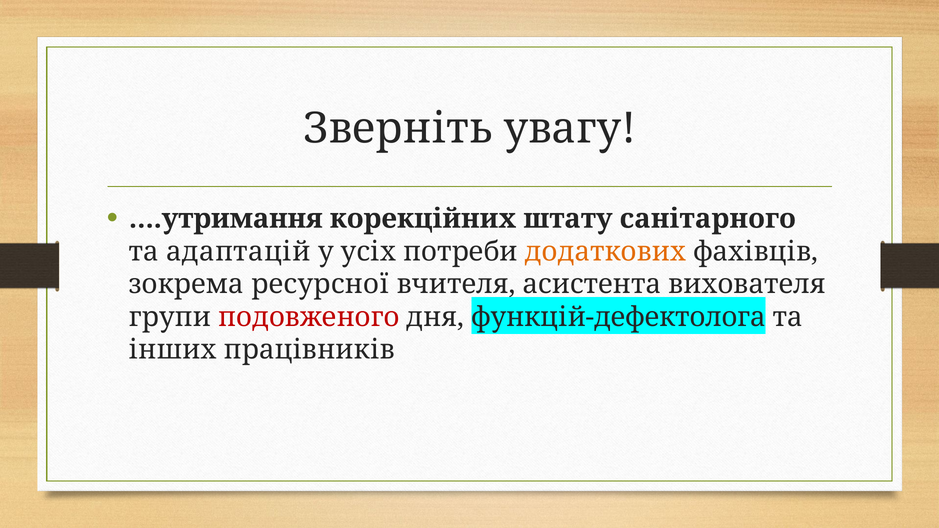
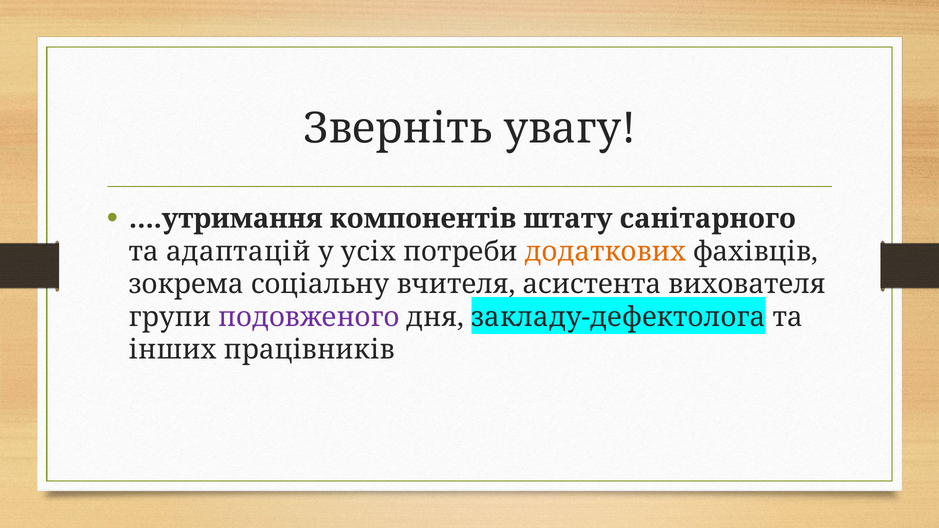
корекційних: корекційних -> компонентів (423, 219)
ресурсної: ресурсної -> соціальну (320, 284)
подовженого colour: red -> purple (309, 317)
функцій-дефектолога: функцій-дефектолога -> закладу-дефектолога (618, 317)
